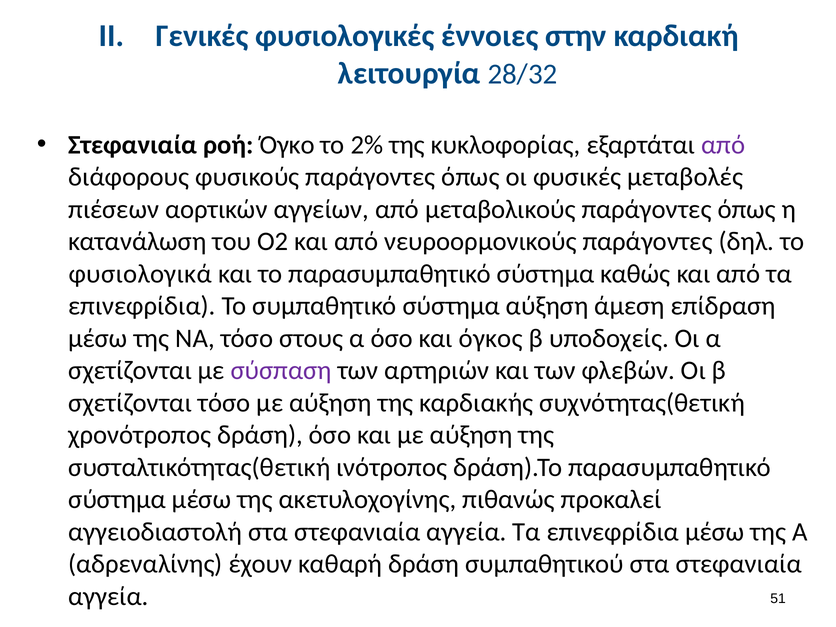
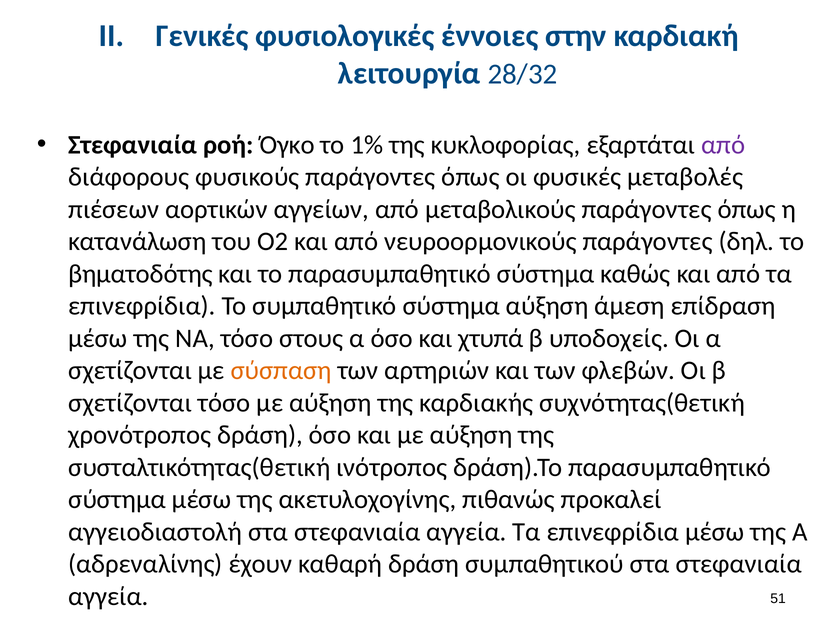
2%: 2% -> 1% (367, 145)
φυσιολογικά: φυσιολογικά -> βηματοδότης (141, 274)
όγκος: όγκος -> χτυπά (491, 338)
σύσπαση colour: purple -> orange (281, 371)
